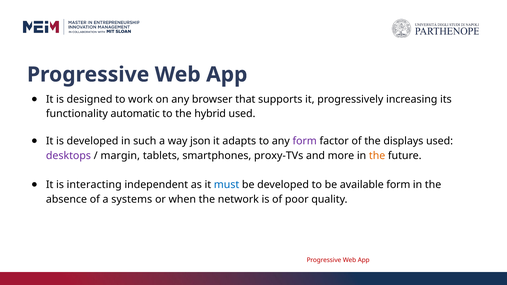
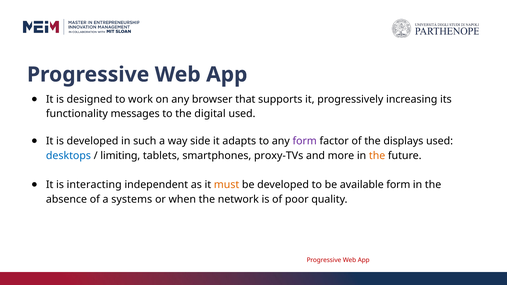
automatic: automatic -> messages (135, 114)
hybrid: hybrid -> digital (210, 114)
json: json -> side (200, 141)
desktops colour: purple -> blue (68, 156)
margin: margin -> limiting (120, 156)
must colour: blue -> orange (227, 185)
